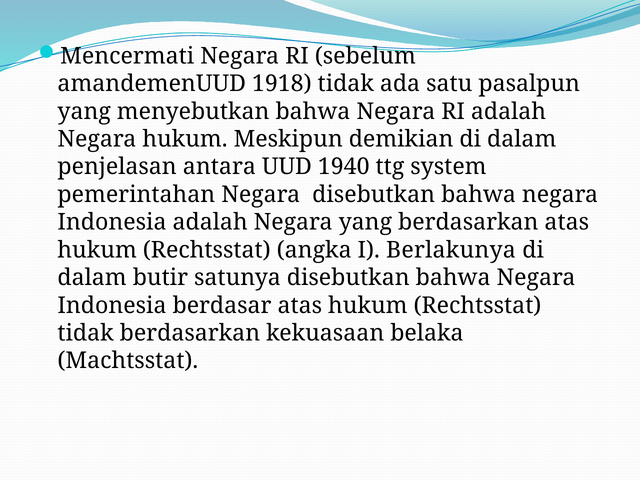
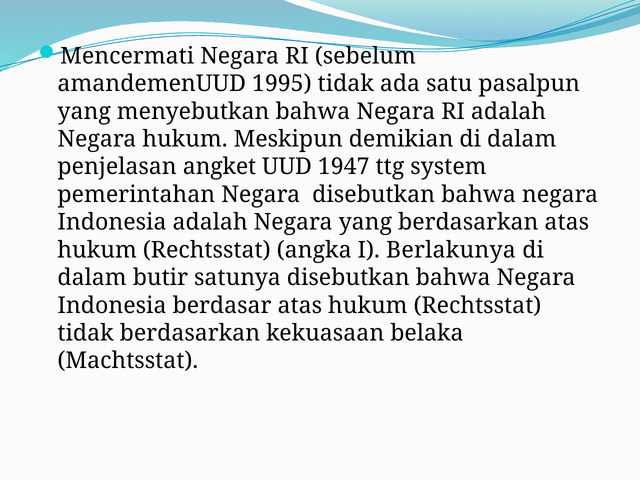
1918: 1918 -> 1995 (282, 84)
antara: antara -> angket (220, 167)
1940: 1940 -> 1947 (344, 167)
